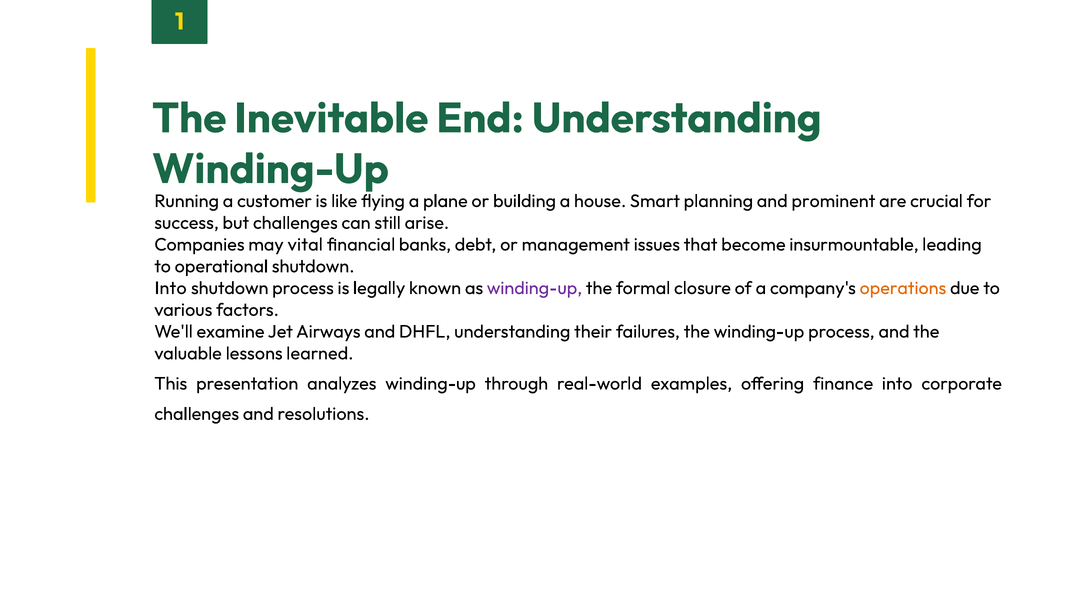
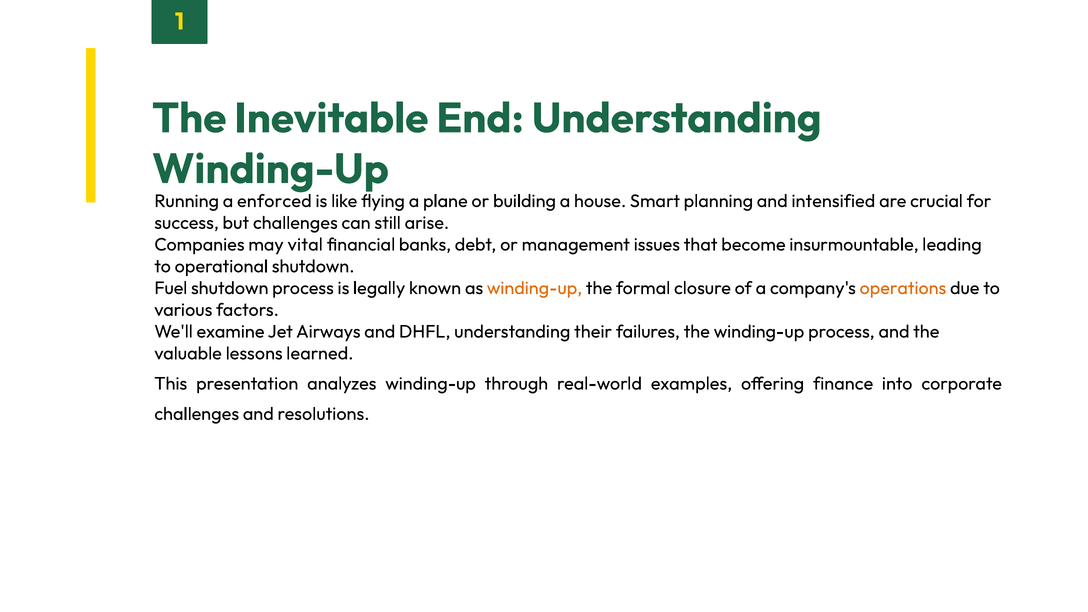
customer: customer -> enforced (274, 201)
prominent: prominent -> intensified (833, 201)
Into: Into -> Fuel (171, 288)
winding-up colour: purple -> orange (535, 288)
